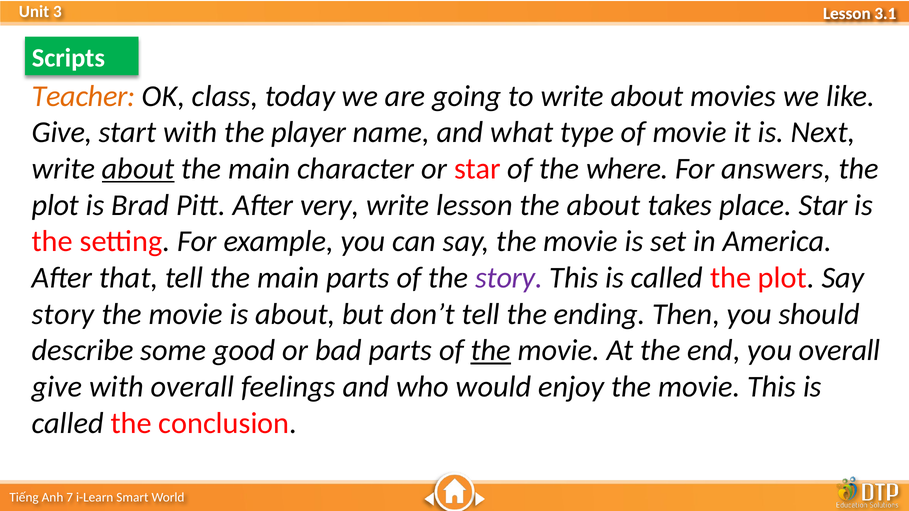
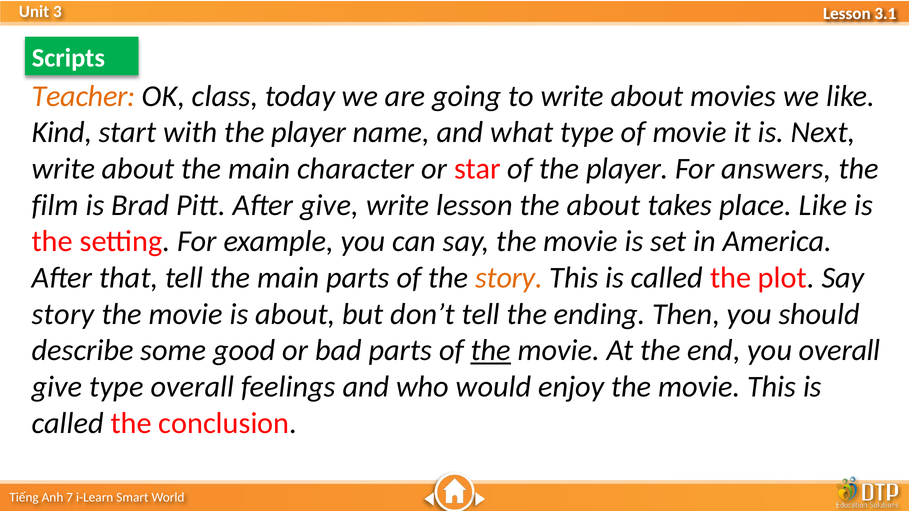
Give: Give -> Kind (62, 132)
about underline: present -> none (138, 169)
of the where: where -> player (627, 169)
plot: plot -> film (55, 205)
After very: very -> give (329, 205)
place Star: Star -> Like (823, 205)
story colour: purple -> orange (509, 278)
give with: with -> type (116, 387)
